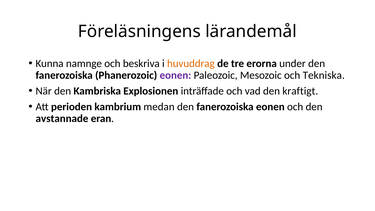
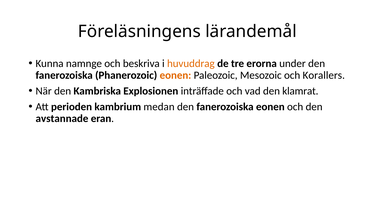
eonen colour: purple -> orange (175, 75)
Tekniska: Tekniska -> Korallers (324, 75)
kraftigt: kraftigt -> klamrat (300, 91)
